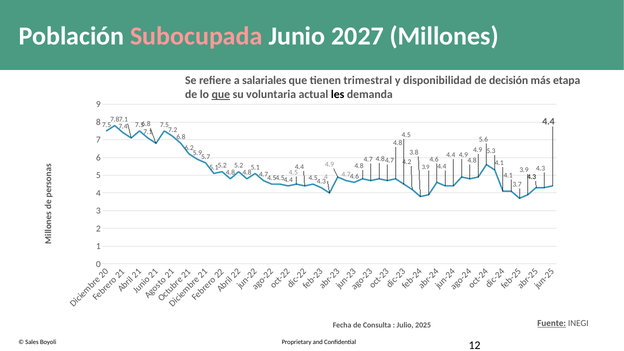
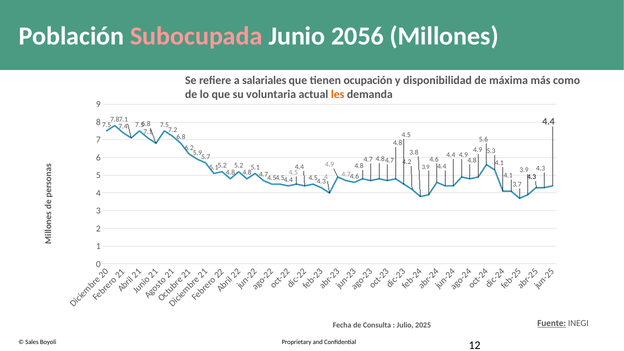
2027: 2027 -> 2056 (358, 36)
trimestral: trimestral -> ocupación (368, 80)
decisión: decisión -> máxima (509, 80)
etapa: etapa -> como (567, 80)
que underline: present -> none (221, 94)
les colour: black -> orange (338, 94)
